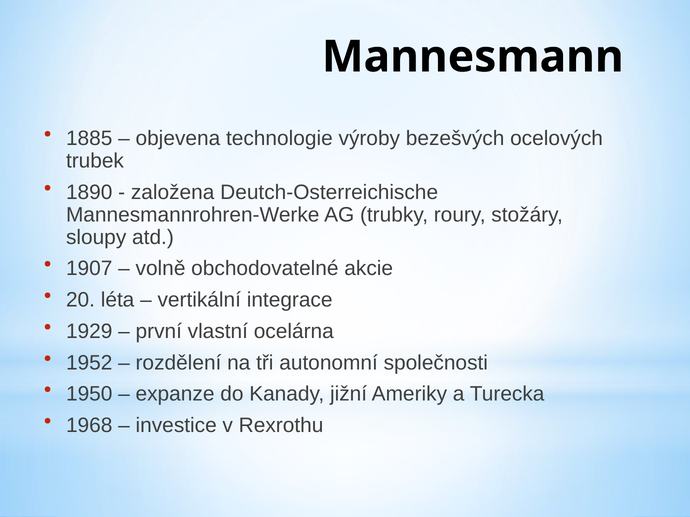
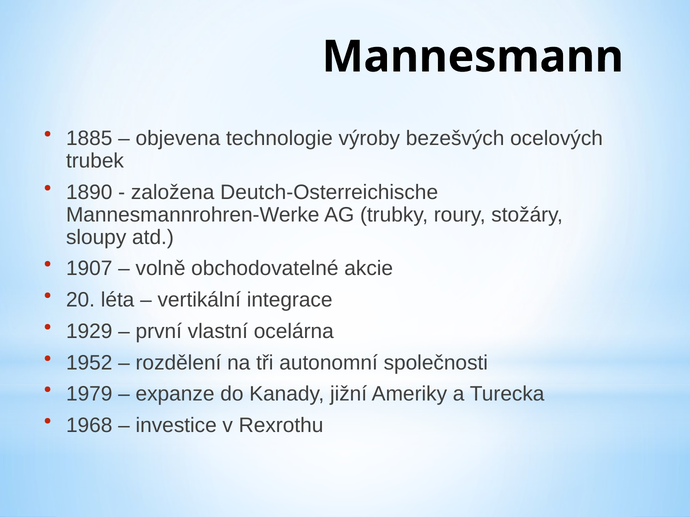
1950: 1950 -> 1979 (89, 394)
